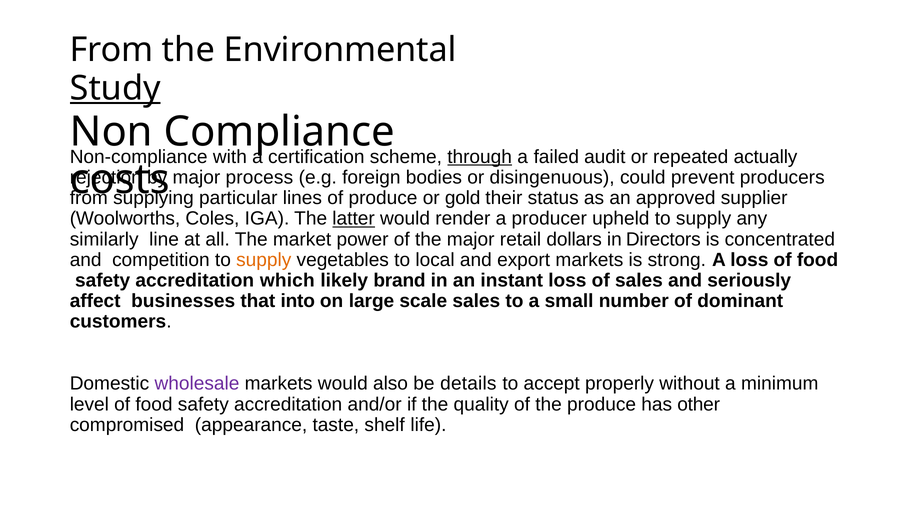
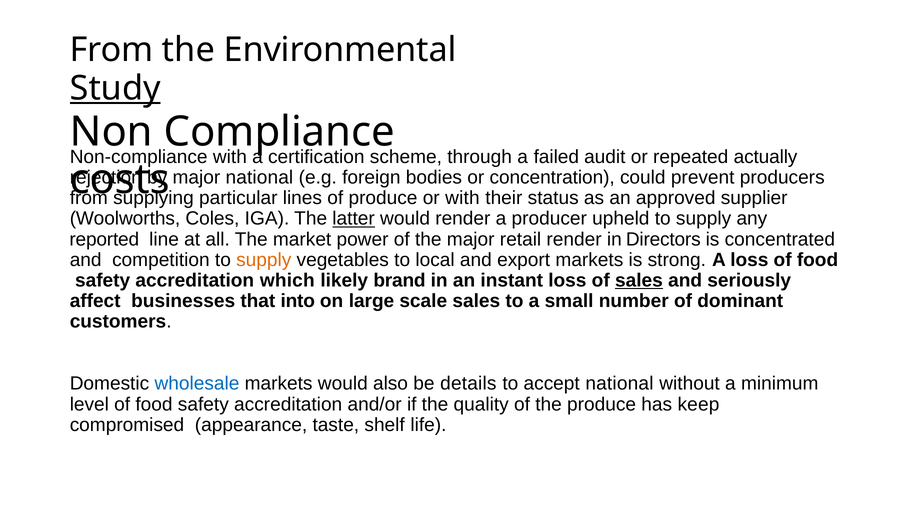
through underline: present -> none (480, 157)
major process: process -> national (259, 177)
disingenuous: disingenuous -> concentration (552, 177)
or gold: gold -> with (462, 198)
similarly: similarly -> reported (104, 239)
retail dollars: dollars -> render (574, 239)
sales underline: none -> present (639, 280)
wholesale colour: purple -> blue (197, 383)
accept properly: properly -> national (619, 383)
other: other -> keep (698, 404)
